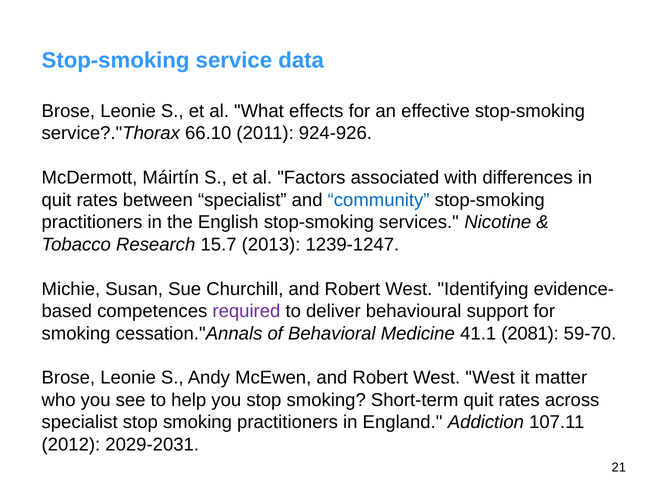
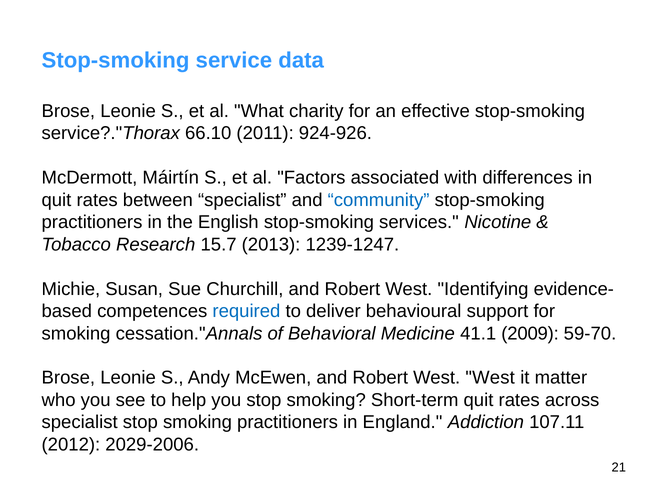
effects: effects -> charity (316, 111)
required colour: purple -> blue (246, 311)
2081: 2081 -> 2009 (530, 333)
2029-2031: 2029-2031 -> 2029-2006 (152, 444)
